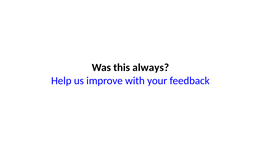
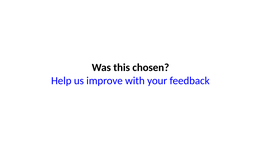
always: always -> chosen (151, 68)
